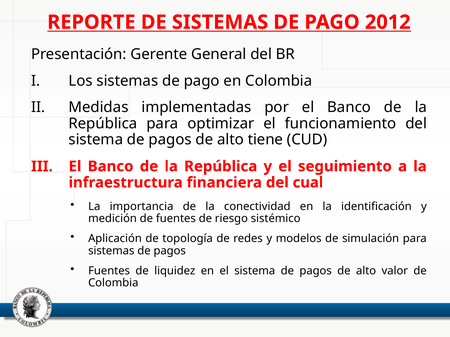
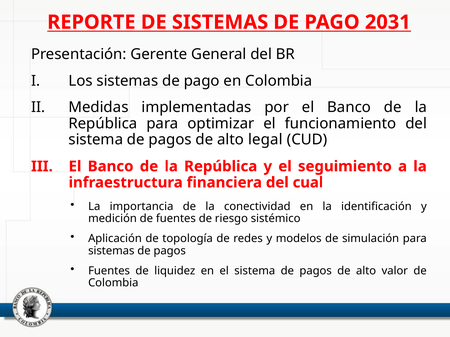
2012: 2012 -> 2031 (388, 22)
tiene: tiene -> legal (265, 140)
